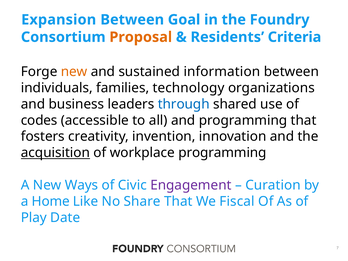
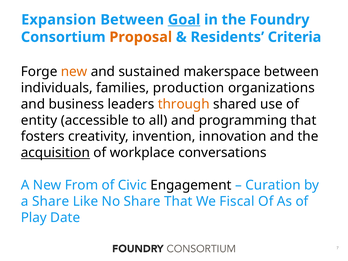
Goal underline: none -> present (184, 20)
information: information -> makerspace (222, 72)
technology: technology -> production (189, 88)
through colour: blue -> orange (184, 104)
codes: codes -> entity (39, 120)
workplace programming: programming -> conversations (222, 153)
Ways: Ways -> From (81, 185)
Engagement colour: purple -> black (191, 185)
a Home: Home -> Share (51, 201)
